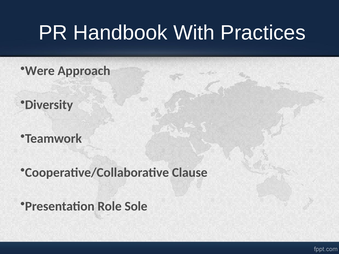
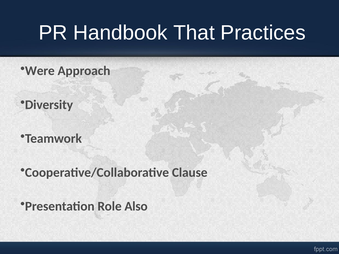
With: With -> That (194, 33)
Sole: Sole -> Also (136, 206)
